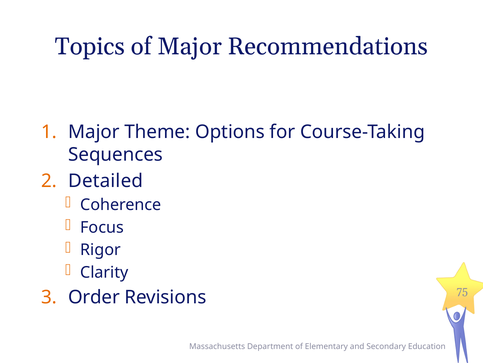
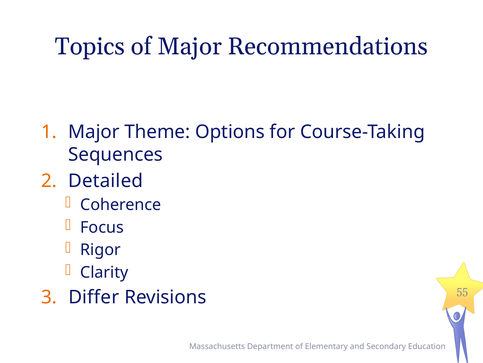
Order: Order -> Differ (94, 297)
75: 75 -> 55 (462, 290)
